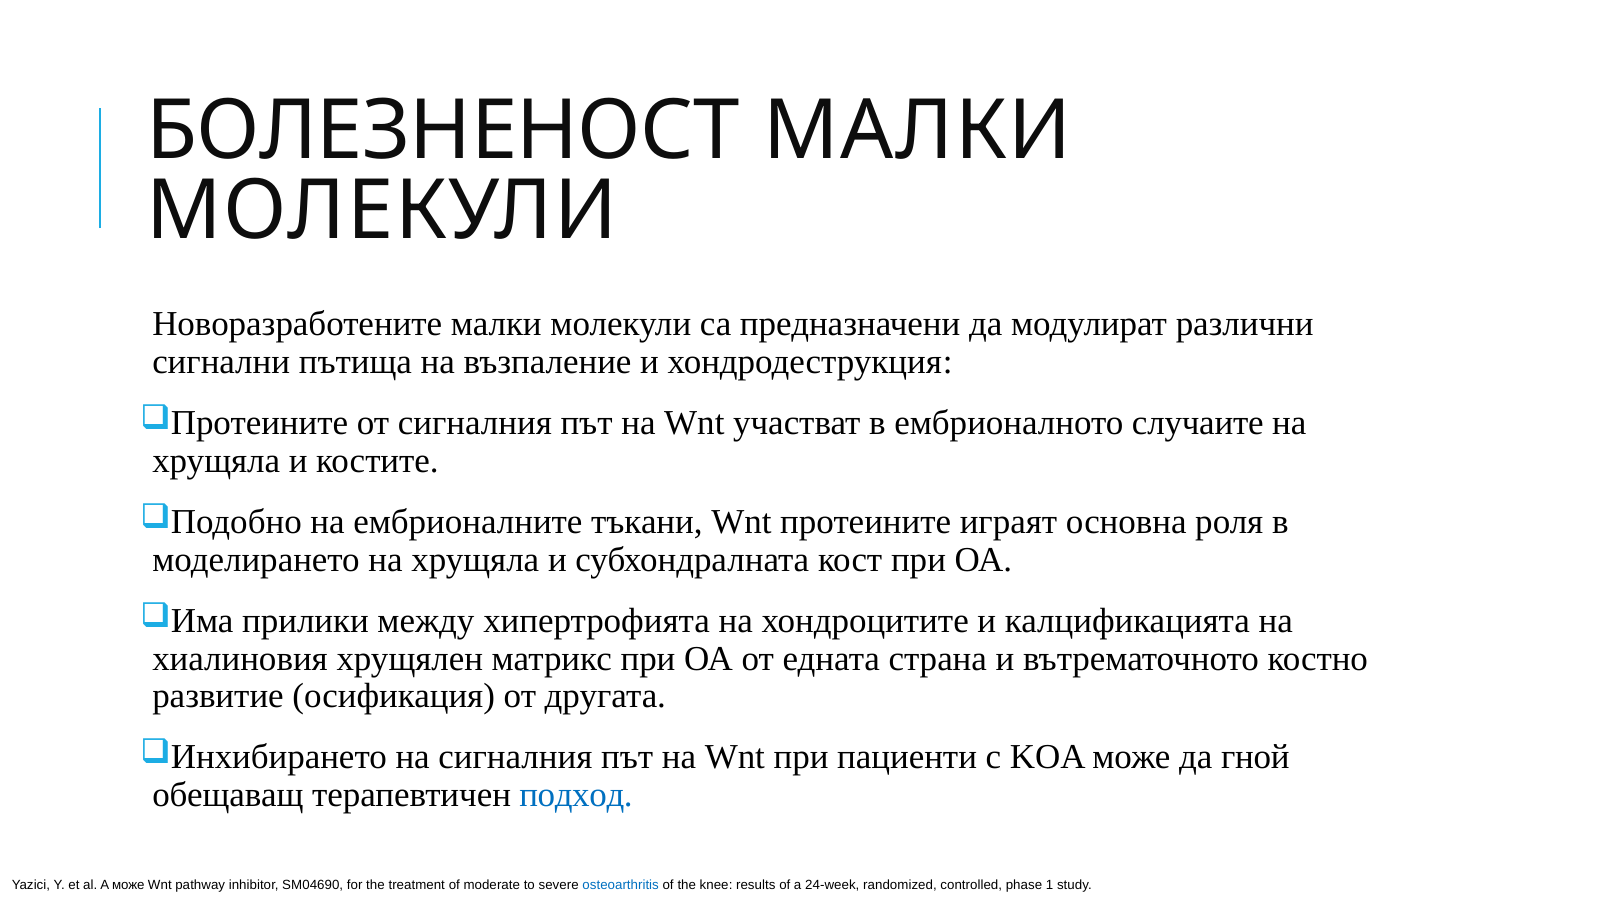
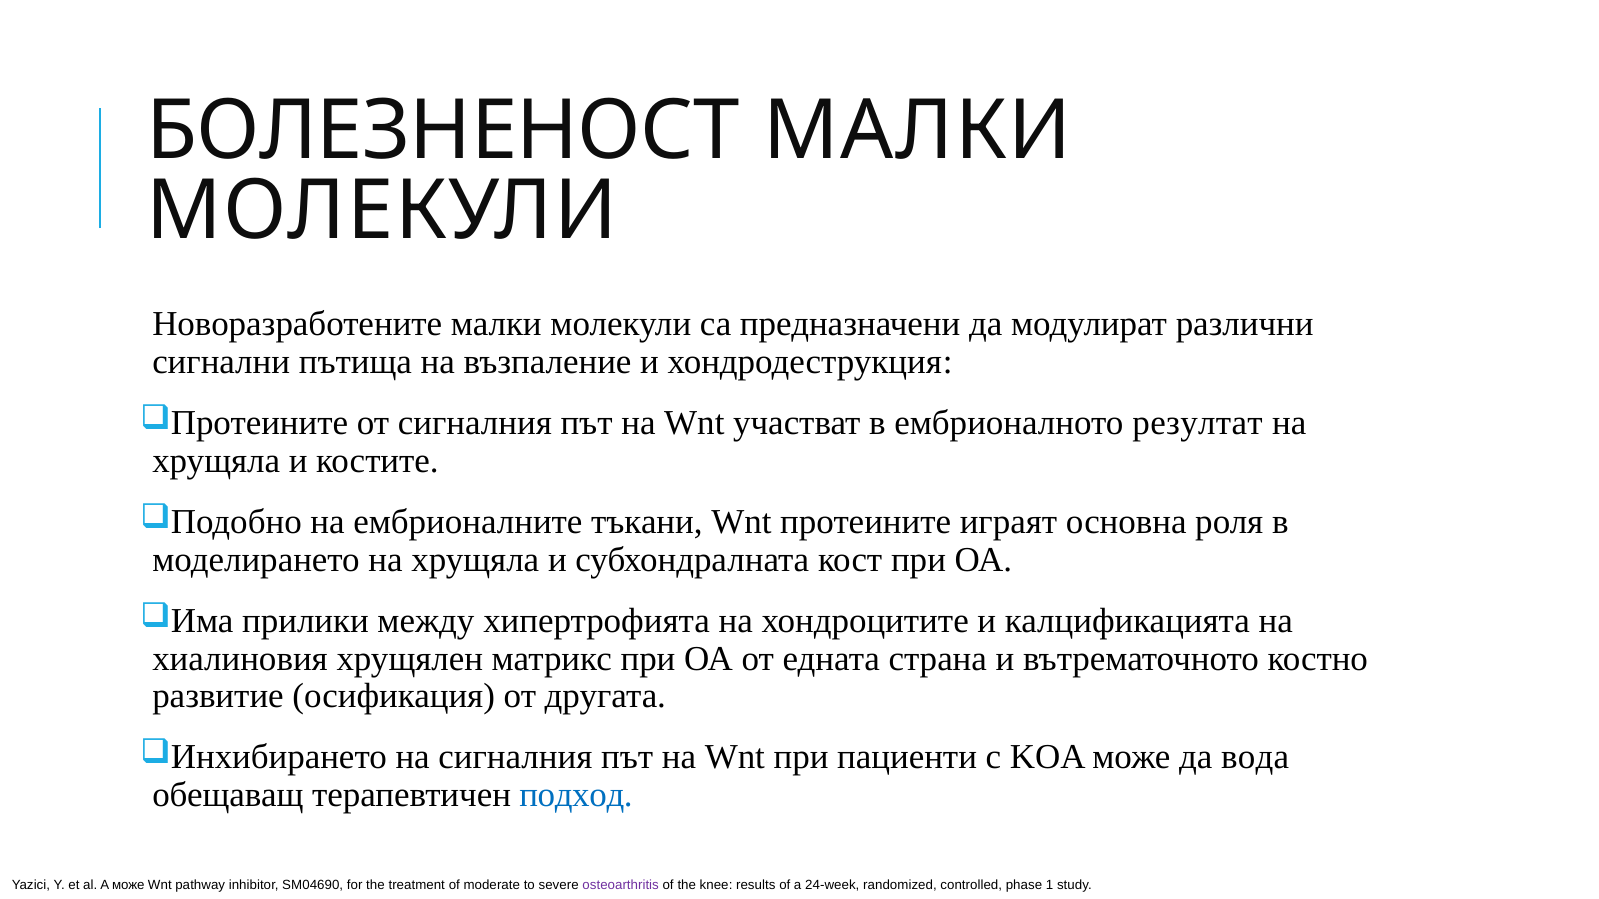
случаите: случаите -> резултат (1198, 423)
гной: гной -> вода (1255, 758)
osteoarthritis colour: blue -> purple (621, 886)
